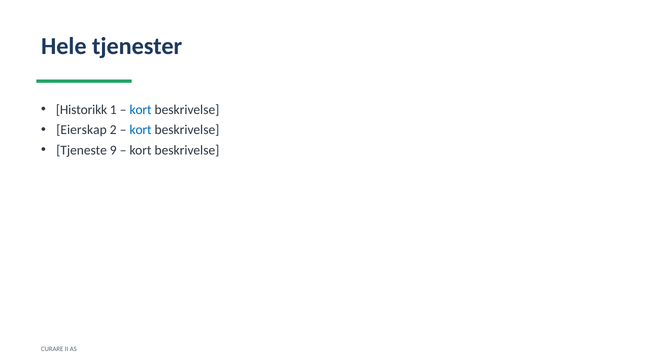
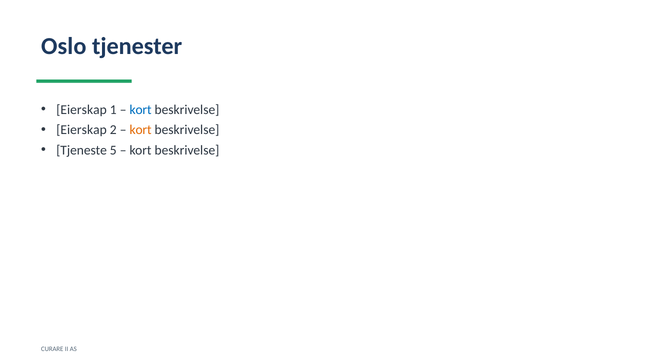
Hele: Hele -> Oslo (64, 46)
Historikk: Historikk -> Eierskap (82, 109)
kort colour: blue -> orange (141, 130)
9: 9 -> 5 (113, 150)
